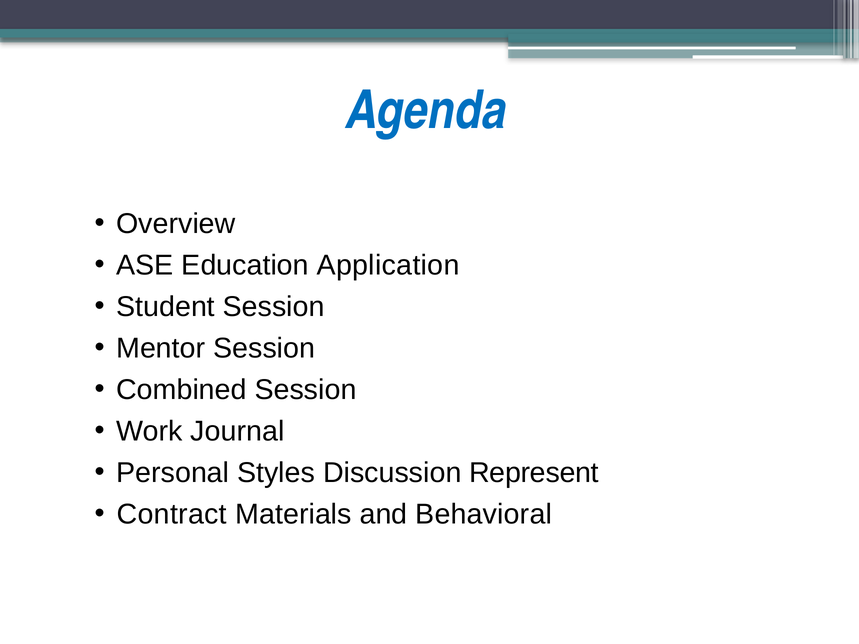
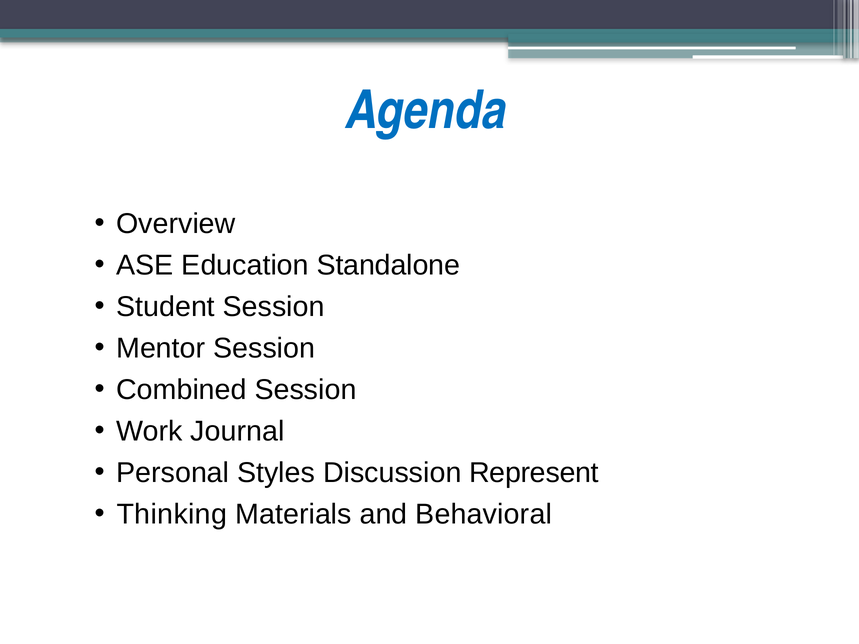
Application: Application -> Standalone (388, 265)
Contract: Contract -> Thinking (172, 515)
